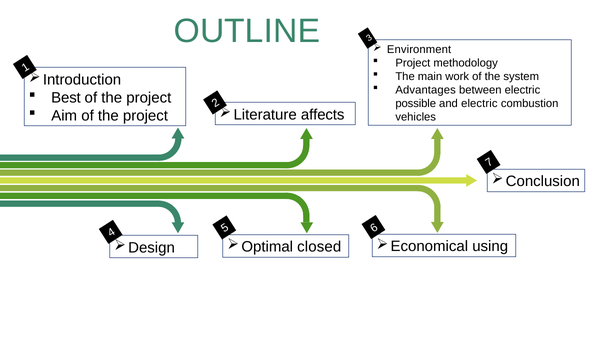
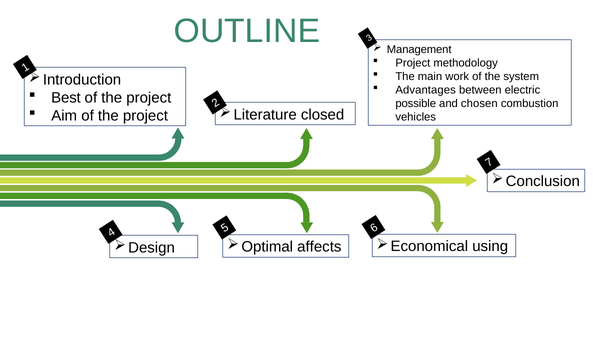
Environment: Environment -> Management (419, 49)
and electric: electric -> chosen (479, 103)
affects: affects -> closed (323, 115)
closed: closed -> affects (319, 247)
